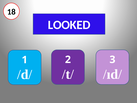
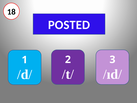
LOOKED: LOOKED -> POSTED (69, 25)
